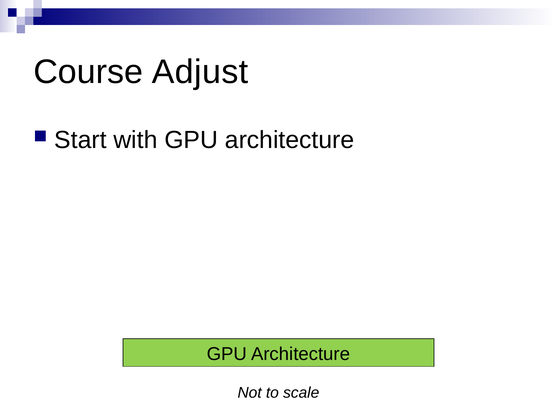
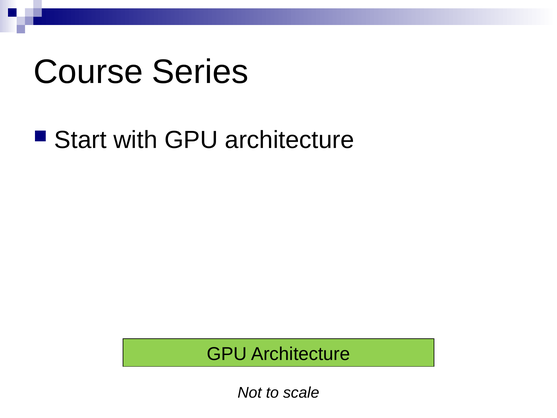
Adjust: Adjust -> Series (200, 72)
